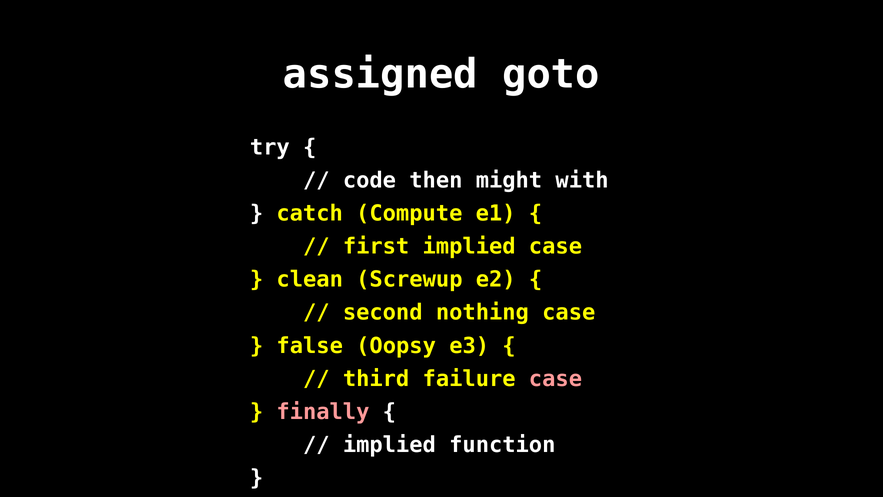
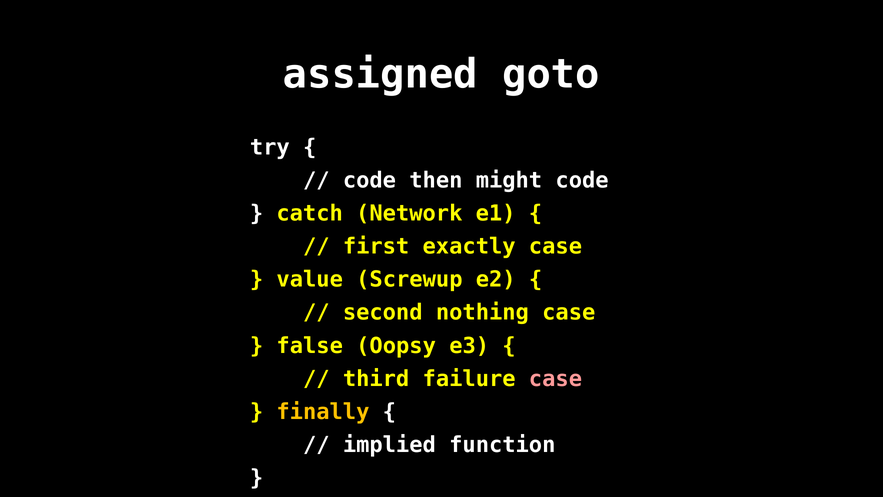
might with: with -> code (582, 180)
Compute: Compute -> Network (409, 213)
first implied: implied -> exactly (469, 246)
clean: clean -> value (310, 279)
finally colour: pink -> yellow (323, 412)
